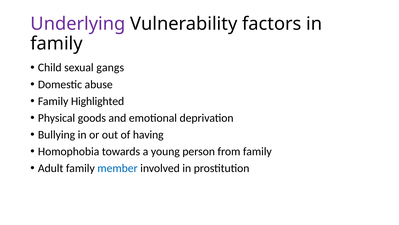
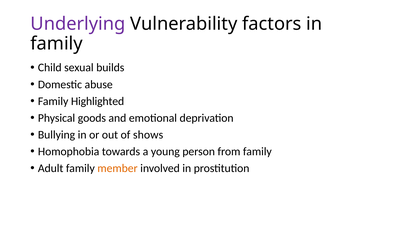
gangs: gangs -> builds (110, 67)
having: having -> shows (148, 134)
member colour: blue -> orange (117, 168)
